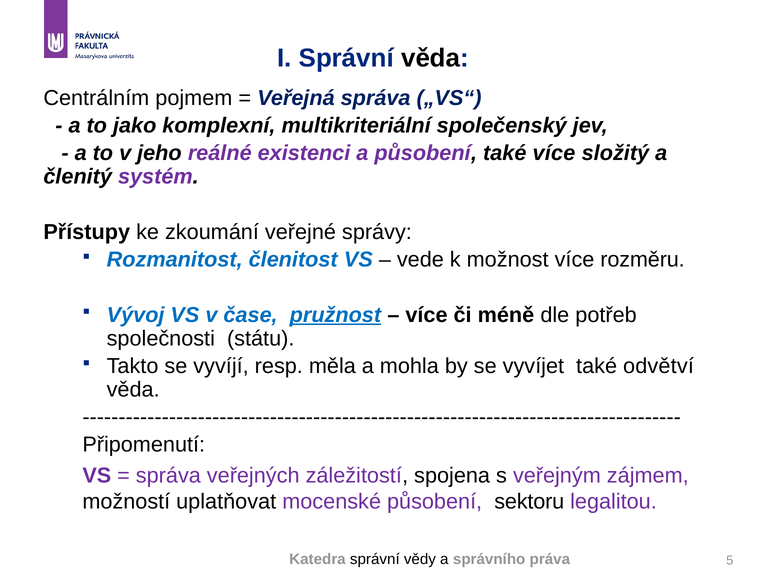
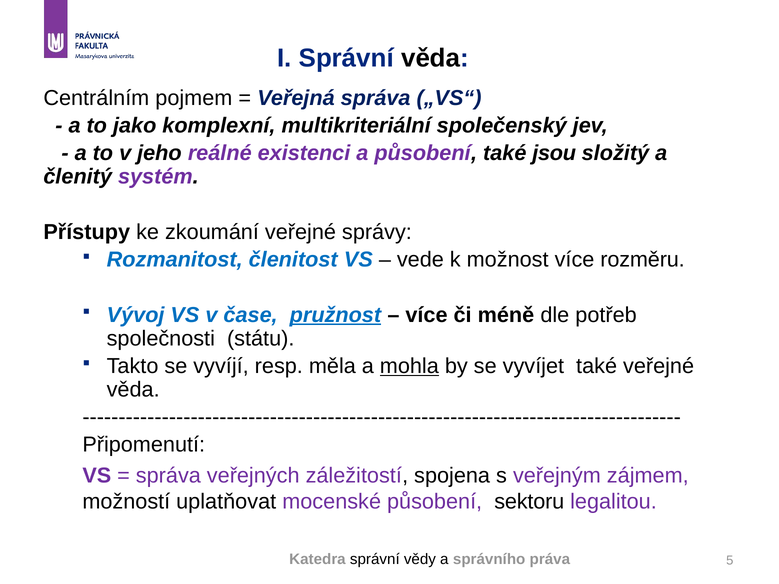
také více: více -> jsou (554, 153)
mohla underline: none -> present (409, 366)
také odvětví: odvětví -> veřejné (659, 366)
